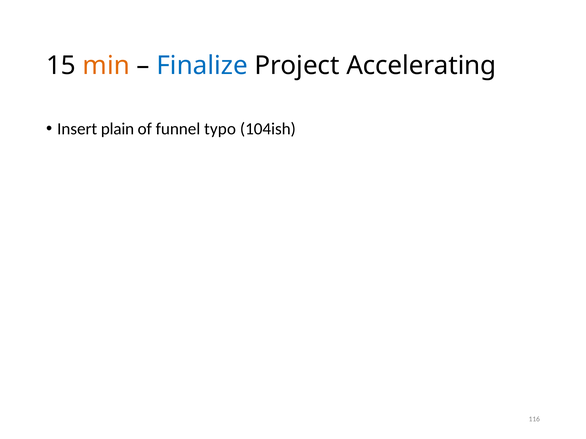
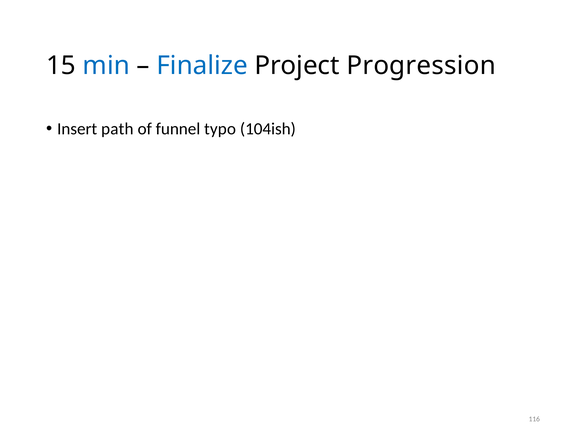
min colour: orange -> blue (106, 66)
Accelerating: Accelerating -> Progression (421, 66)
plain: plain -> path (117, 129)
